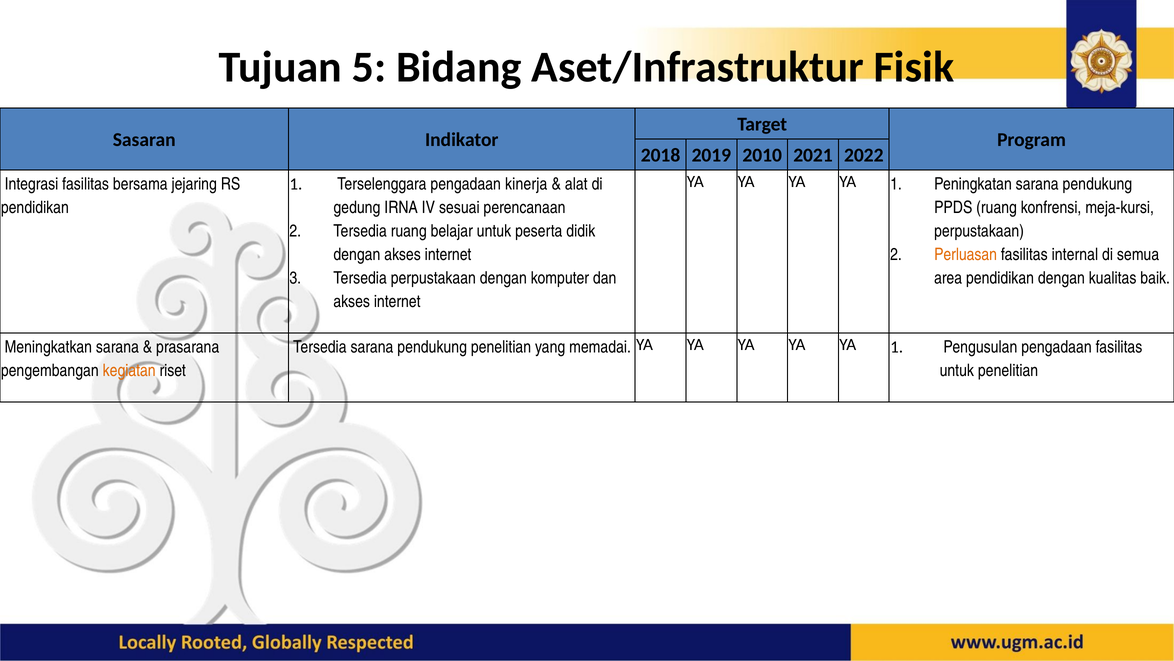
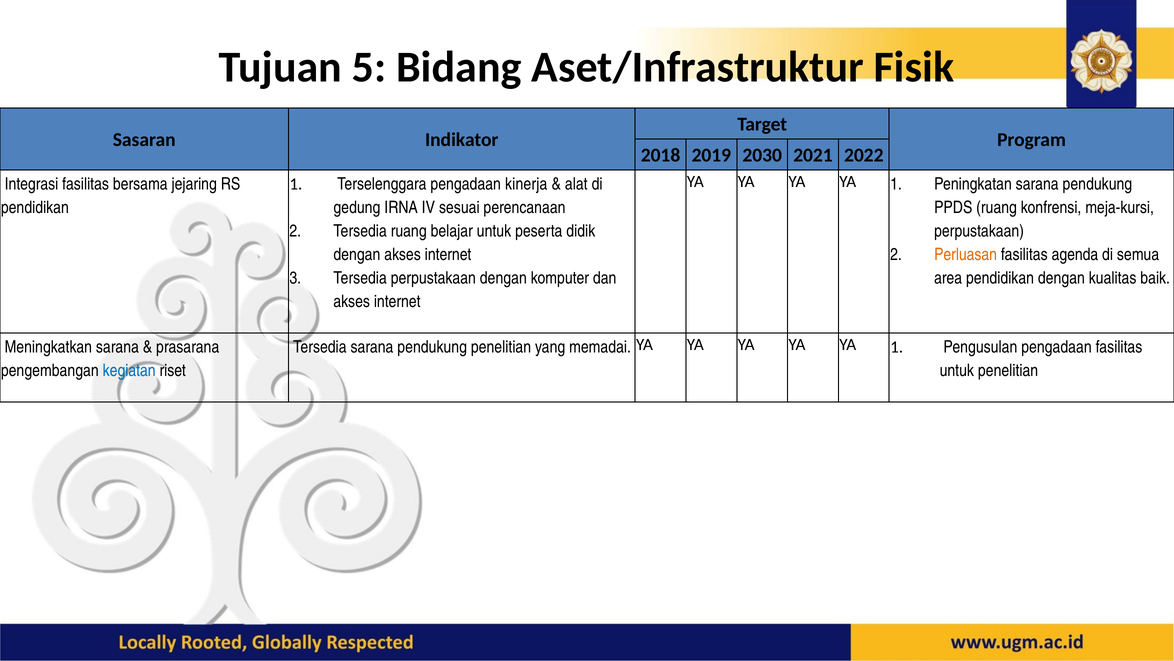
2010: 2010 -> 2030 (762, 155)
internal: internal -> agenda (1075, 254)
kegiatan colour: orange -> blue (129, 370)
